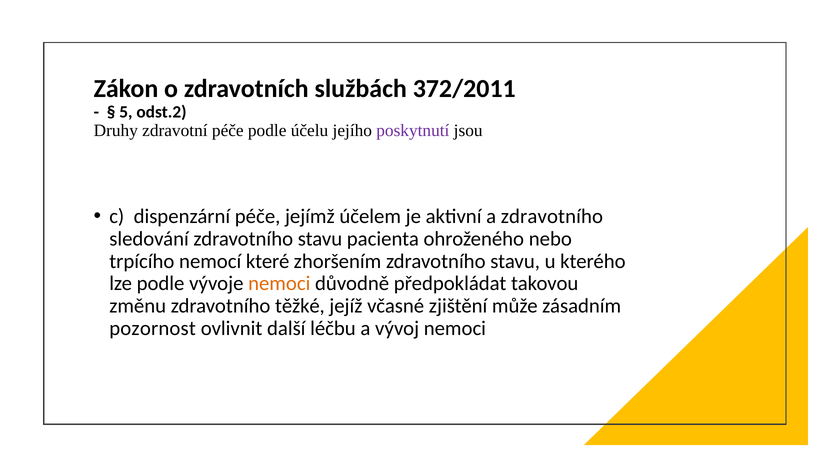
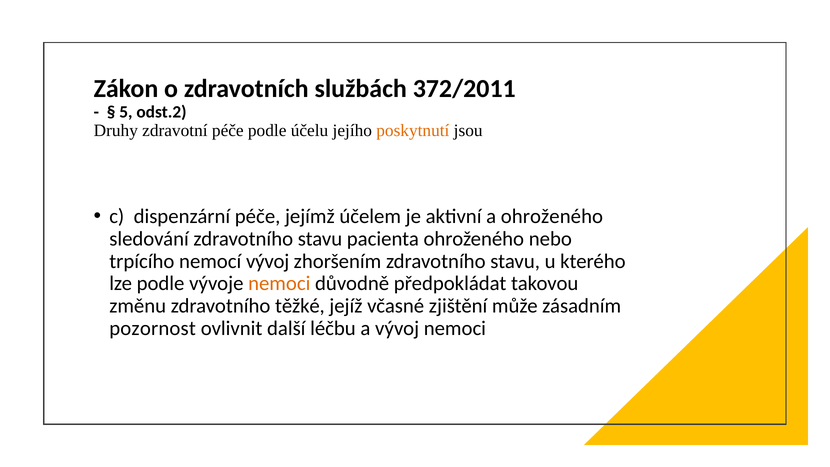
poskytnutí colour: purple -> orange (413, 131)
a zdravotního: zdravotního -> ohroženého (552, 216)
nemocí které: které -> vývoj (268, 261)
